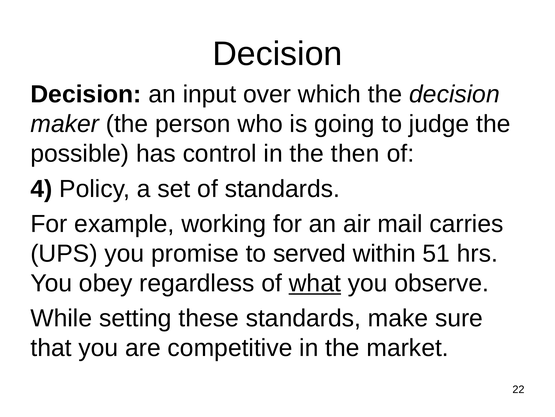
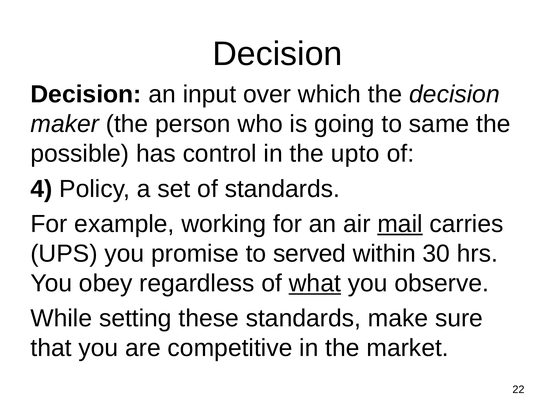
judge: judge -> same (439, 124)
then: then -> upto (355, 153)
mail underline: none -> present (400, 224)
51: 51 -> 30 (436, 253)
